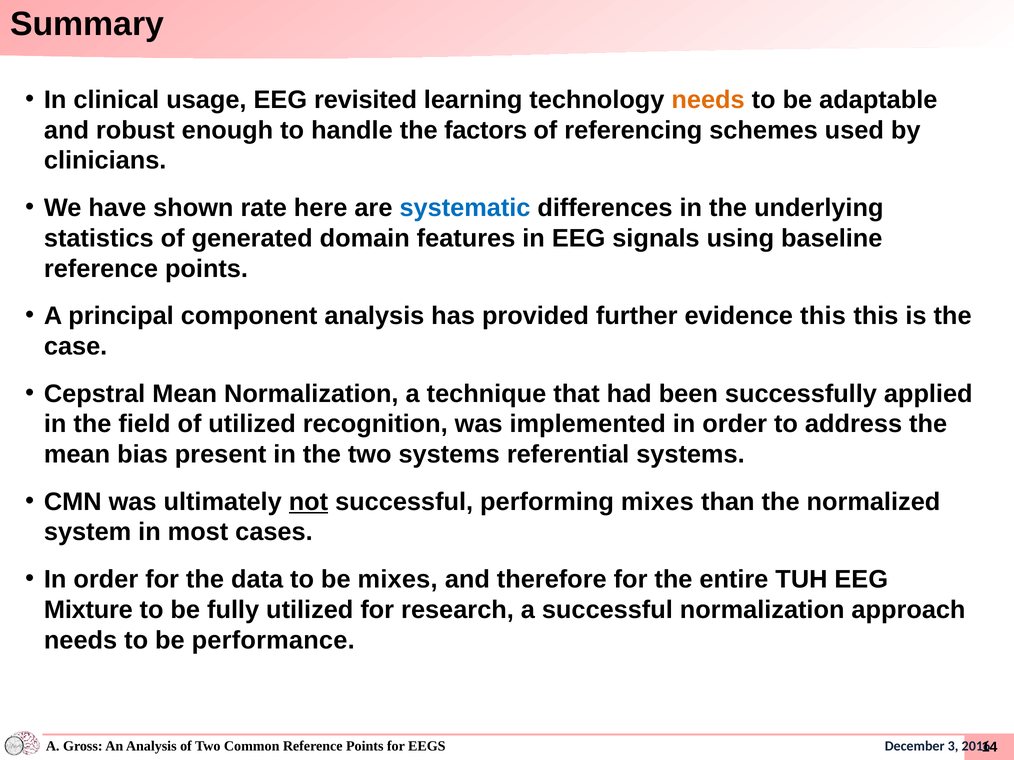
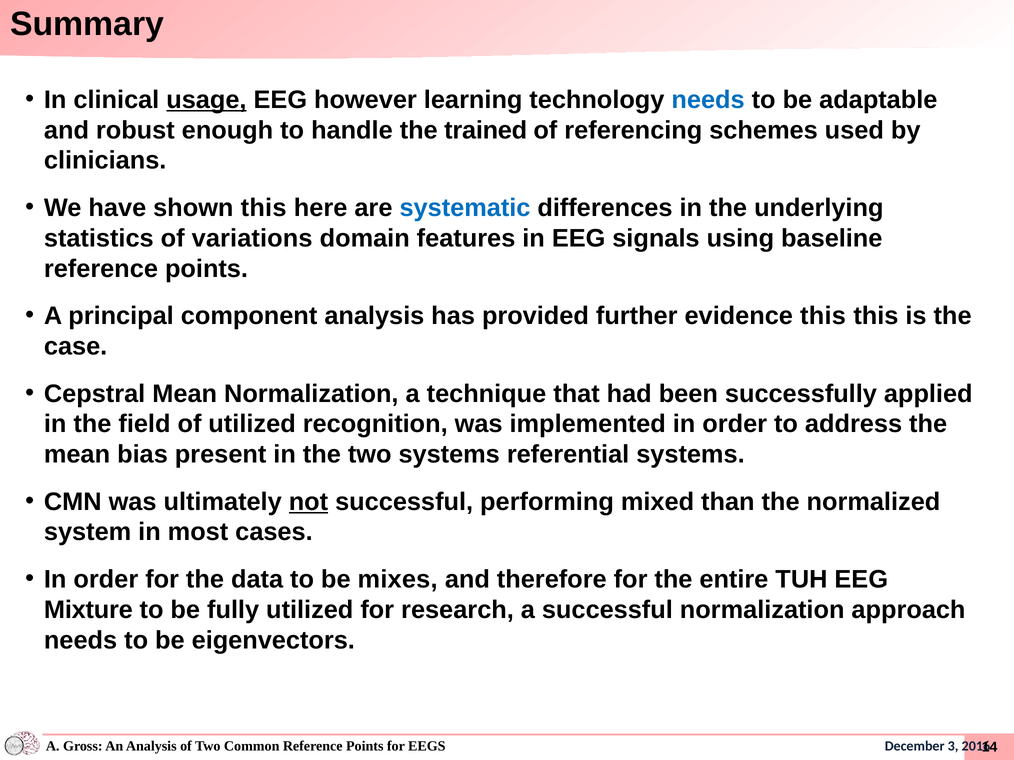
usage underline: none -> present (206, 100)
revisited: revisited -> however (365, 100)
needs colour: orange -> blue (708, 100)
factors: factors -> trained (486, 130)
shown rate: rate -> this (264, 208)
generated: generated -> variations (252, 238)
performing mixes: mixes -> mixed (657, 502)
performance: performance -> eigenvectors (273, 641)
